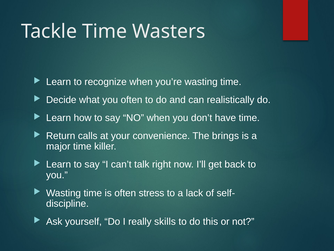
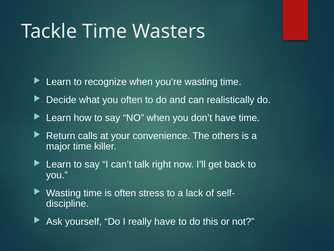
brings: brings -> others (226, 136)
really skills: skills -> have (165, 221)
